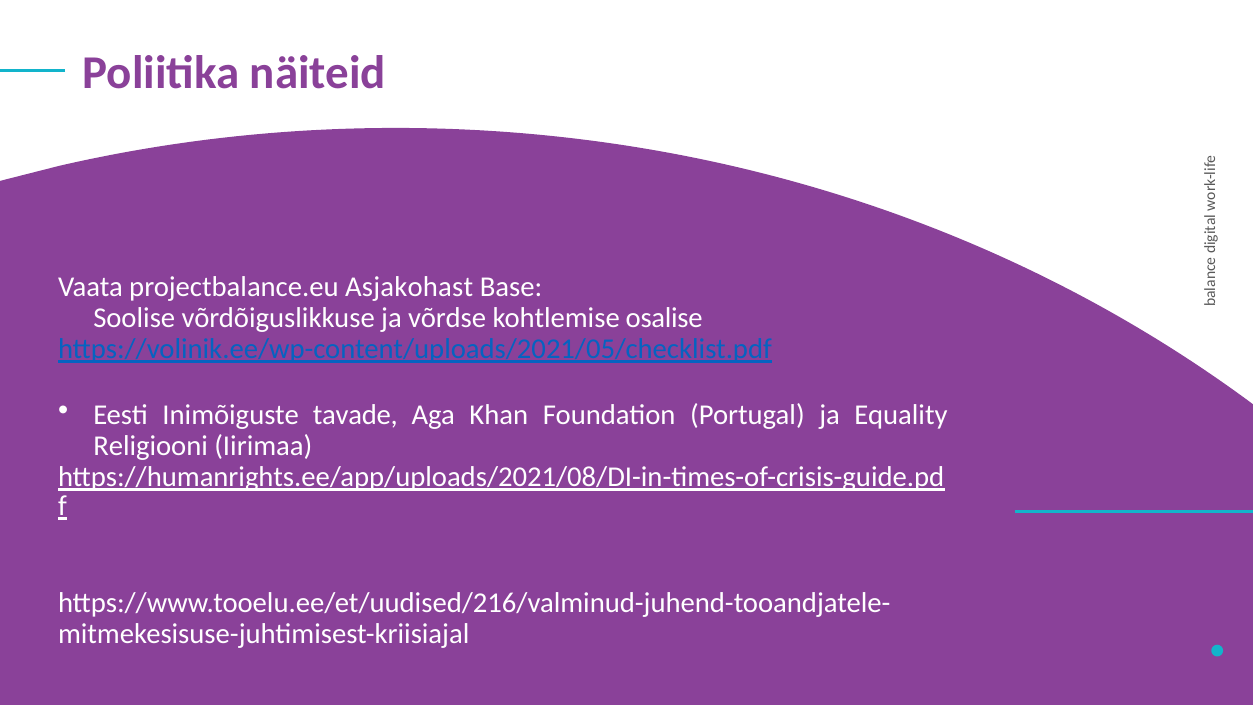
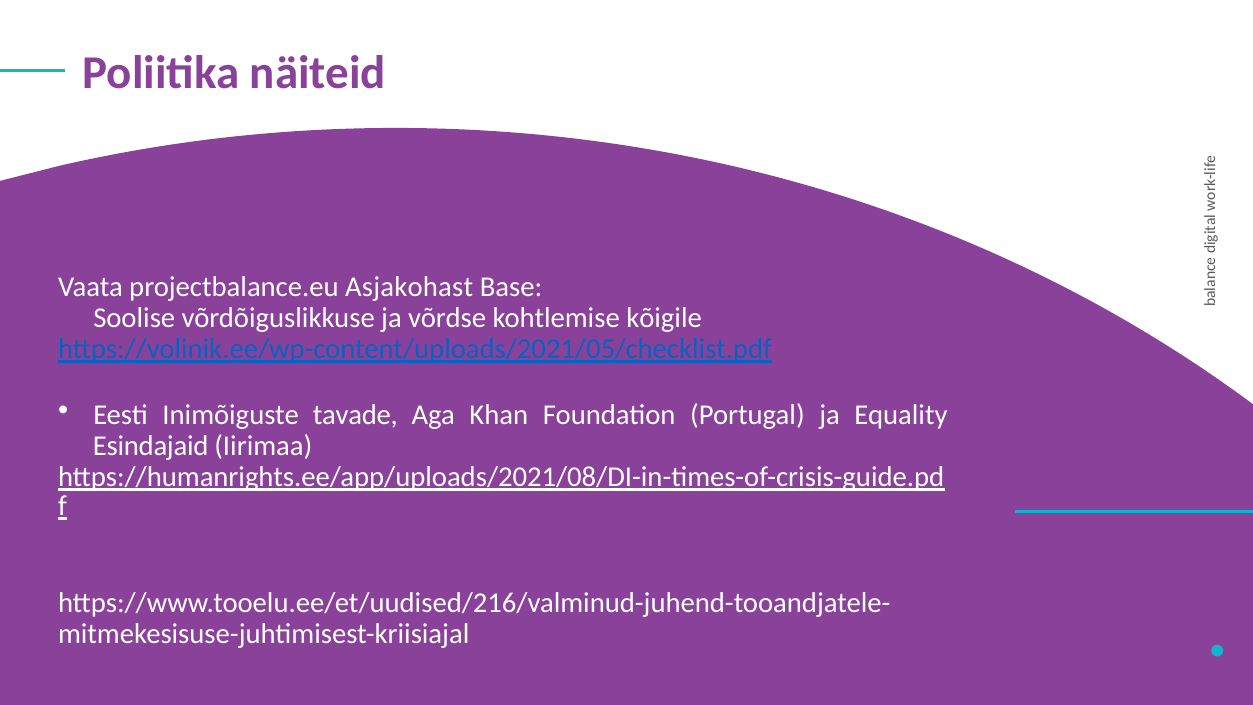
osalise: osalise -> kõigile (664, 318)
Religiooni: Religiooni -> Esindajaid (151, 446)
